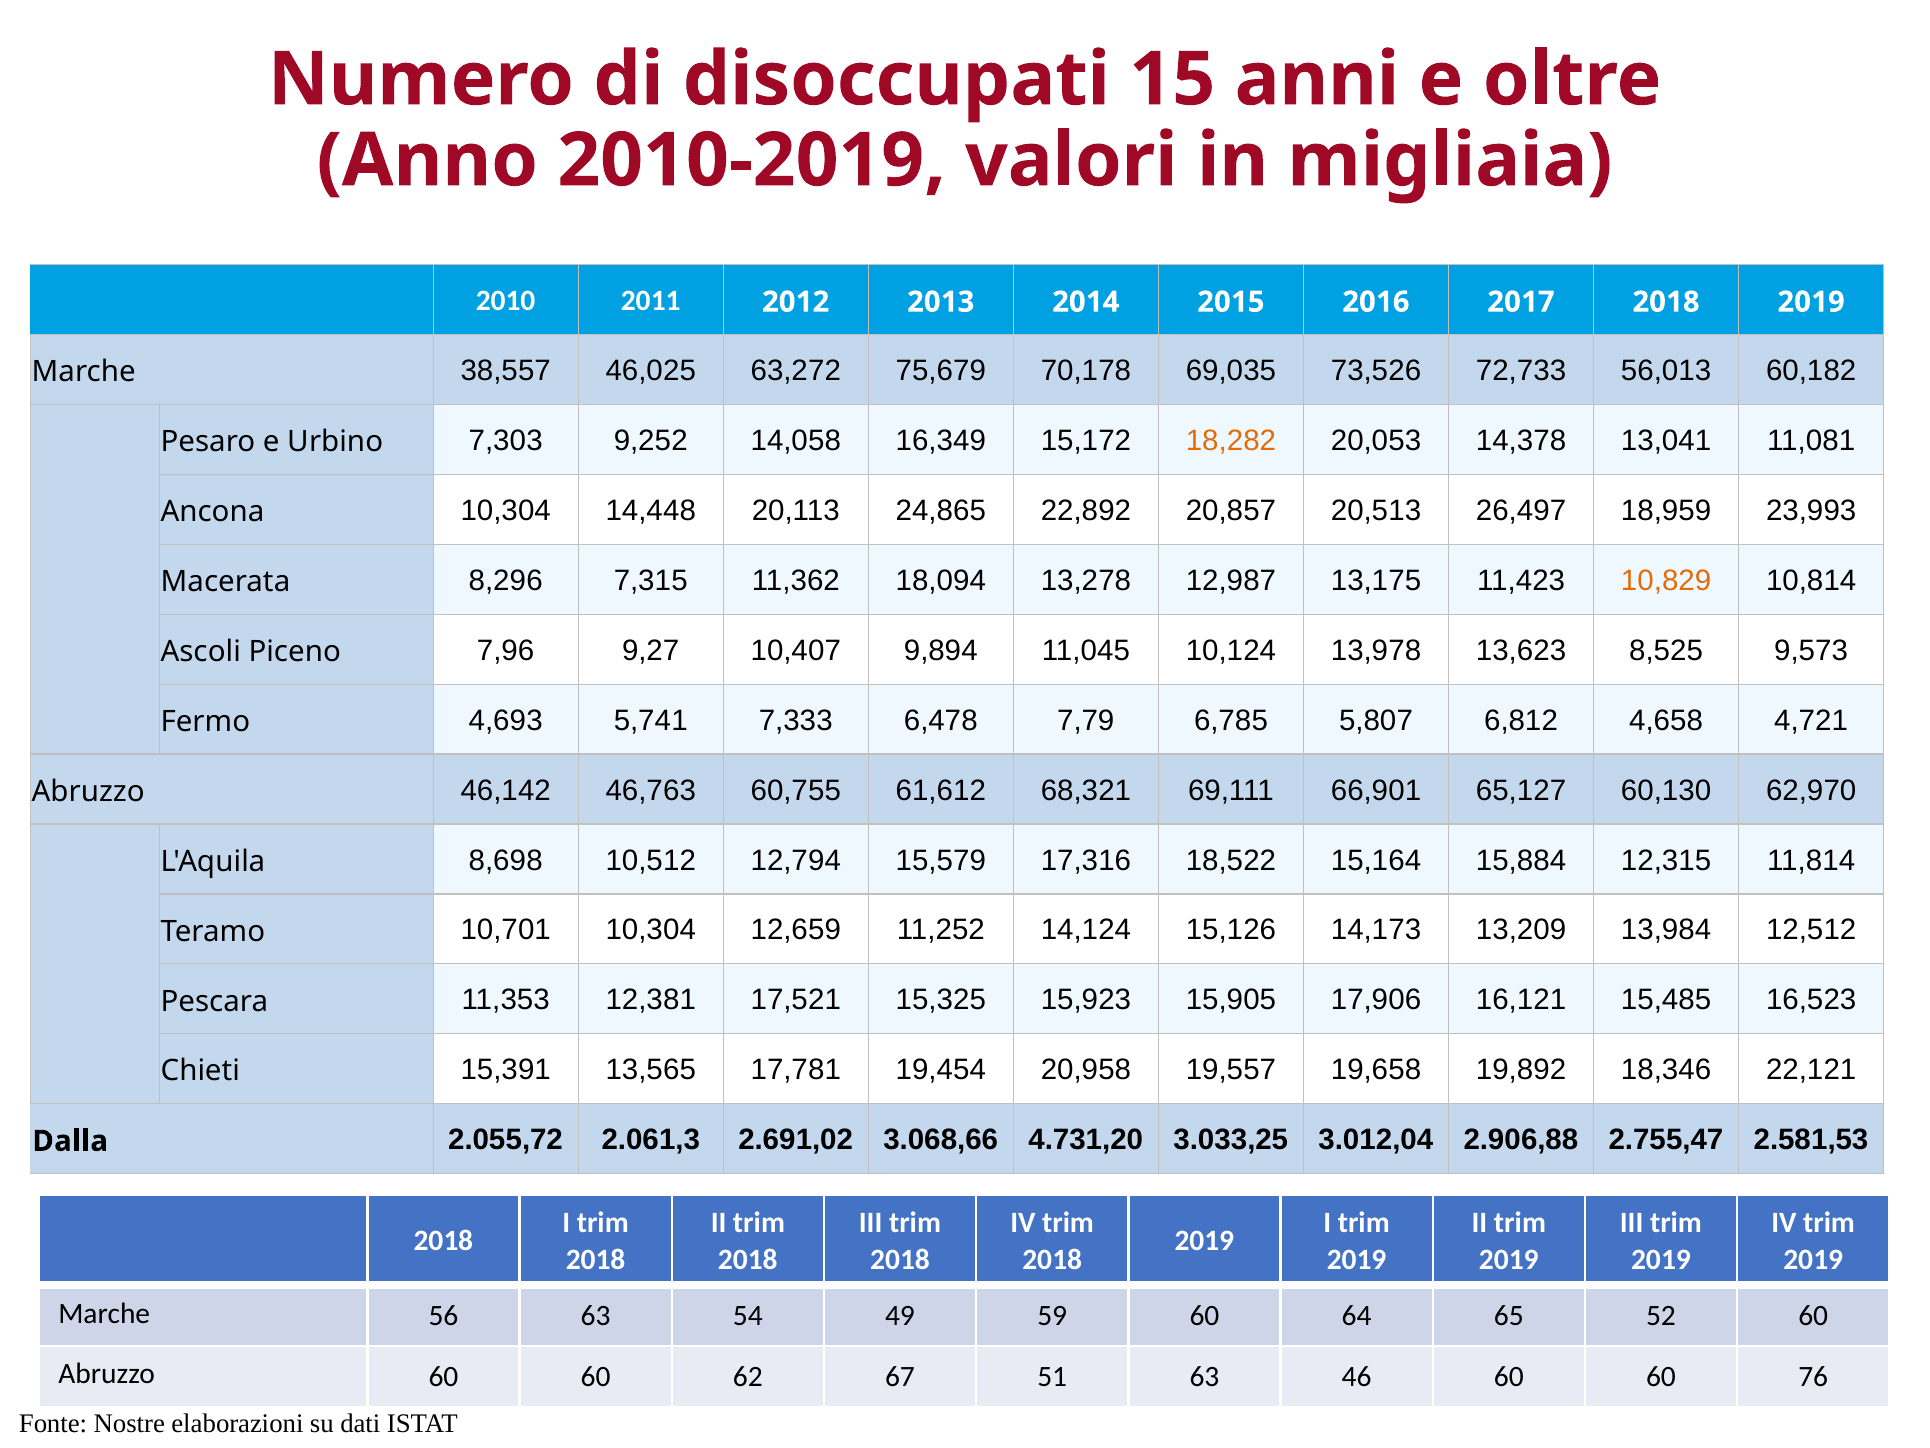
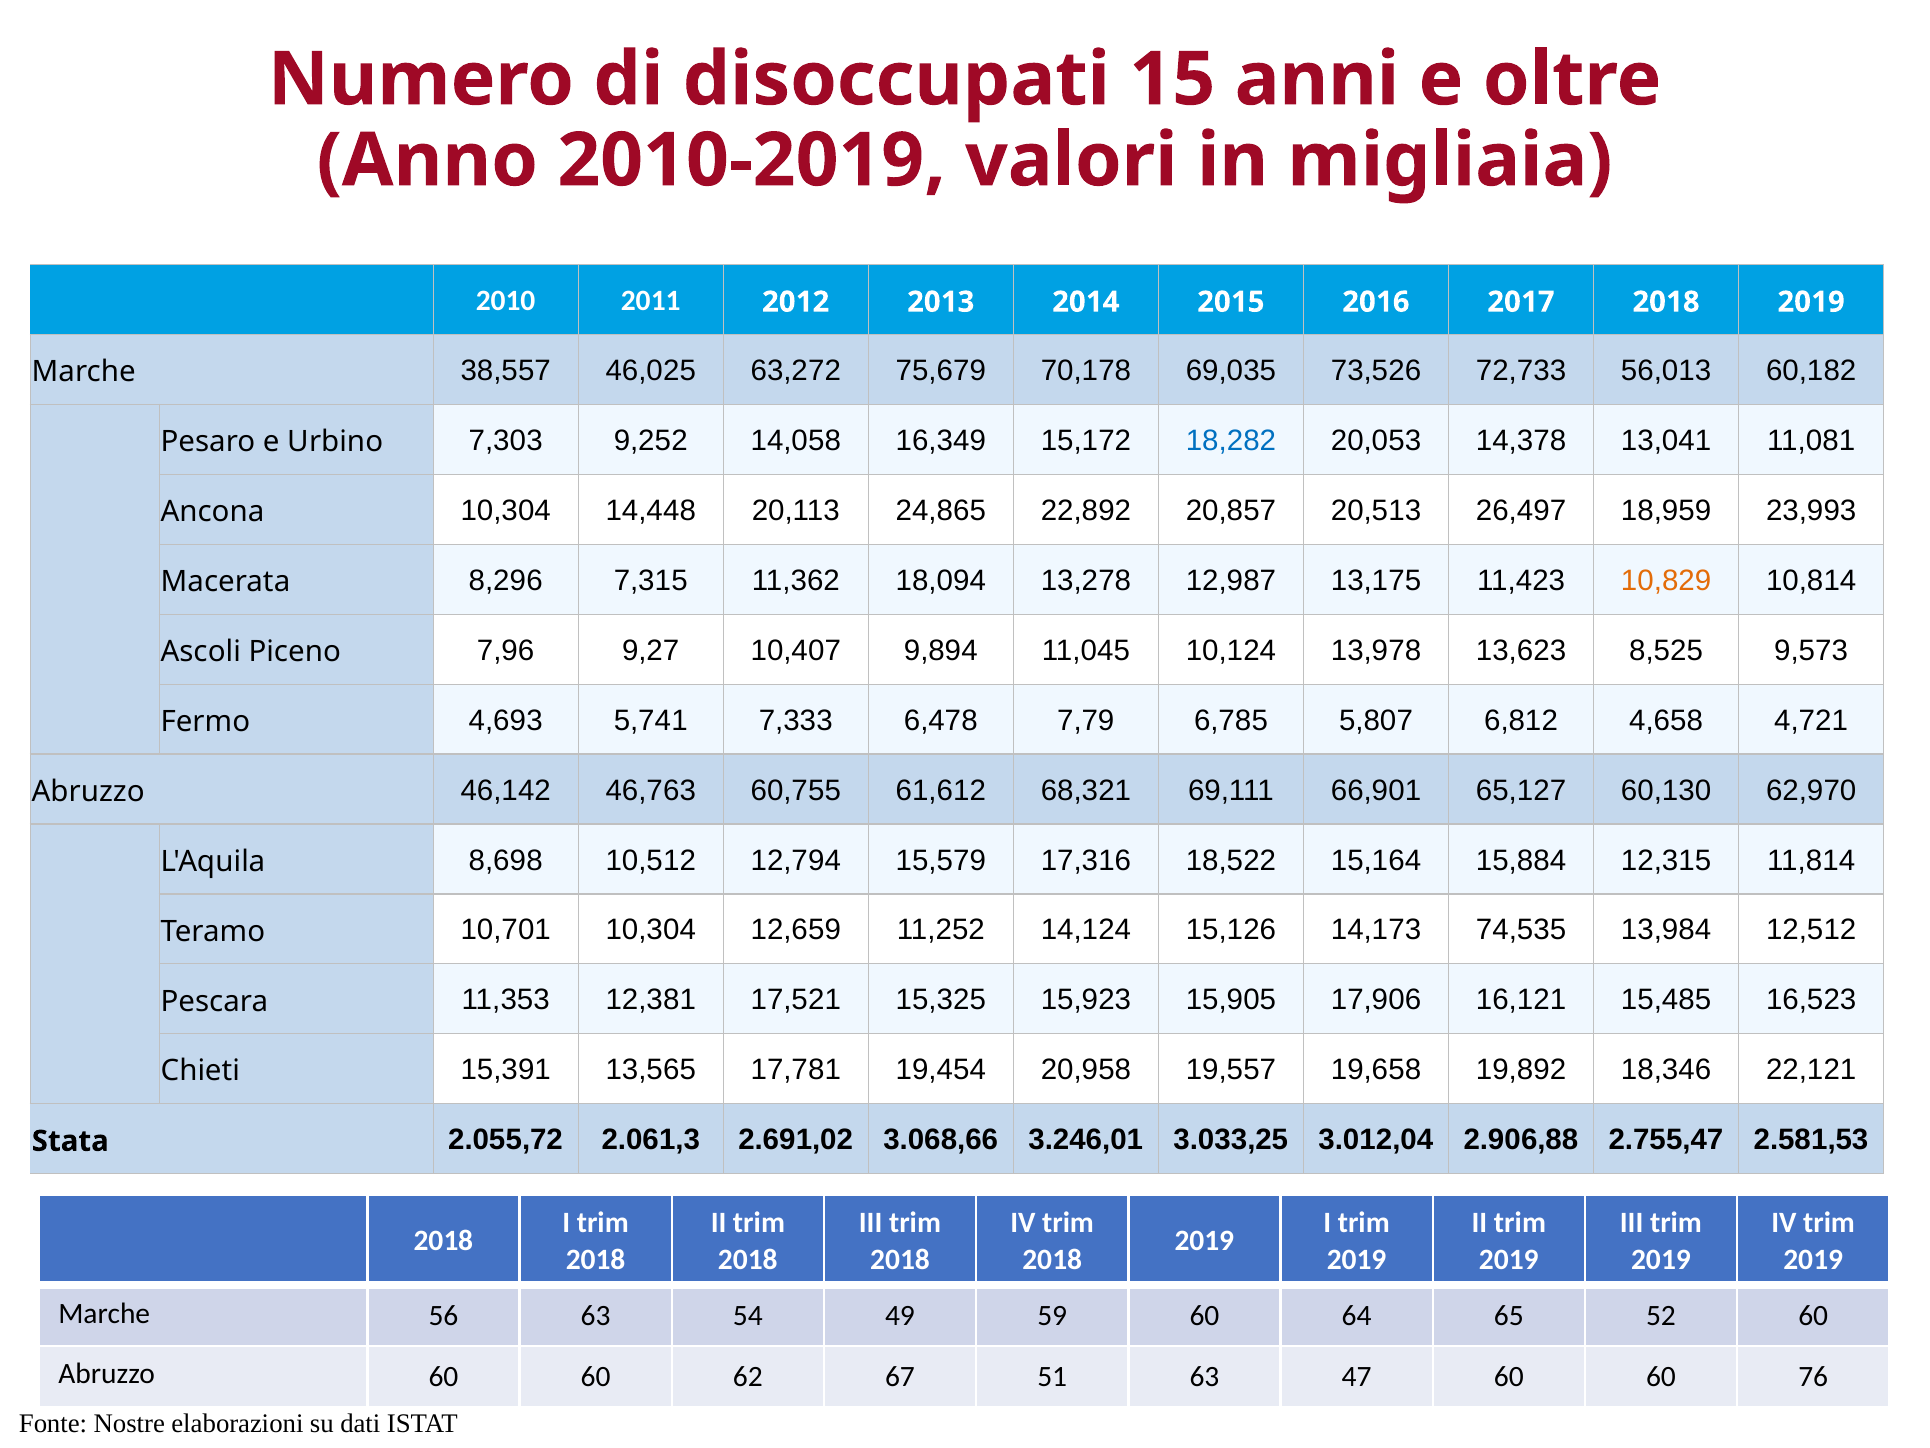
18,282 colour: orange -> blue (1231, 441)
13,209: 13,209 -> 74,535 (1521, 930)
Dalla: Dalla -> Stata (70, 1141)
4.731,20: 4.731,20 -> 3.246,01 (1086, 1140)
46: 46 -> 47 (1357, 1376)
